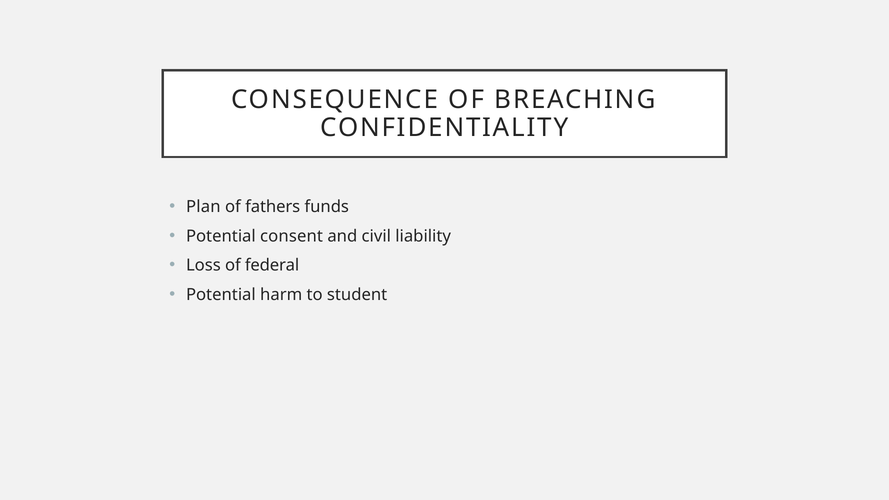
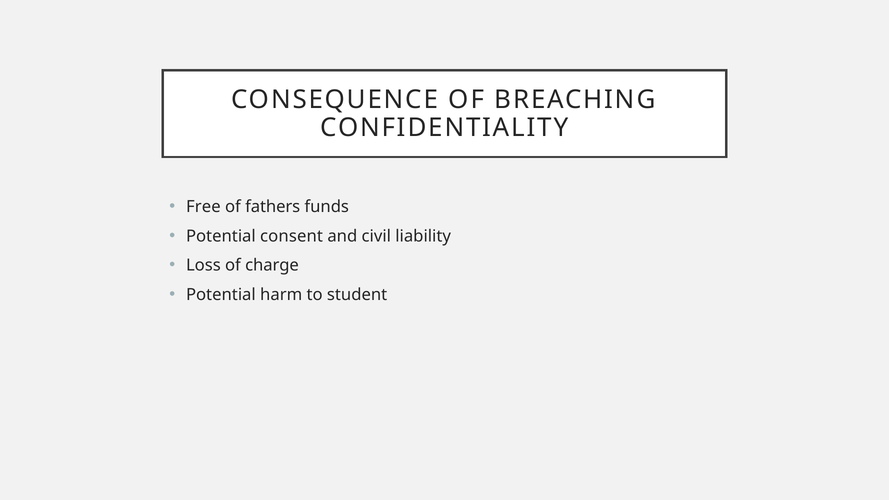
Plan: Plan -> Free (203, 207)
federal: federal -> charge (272, 265)
